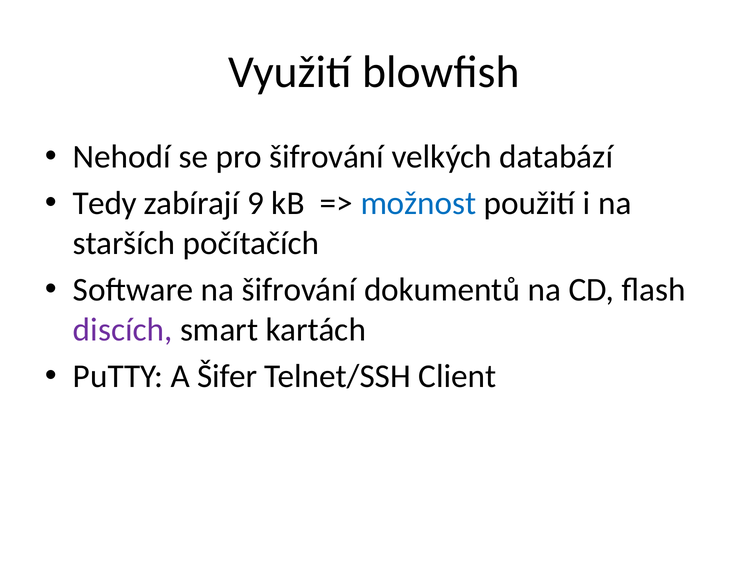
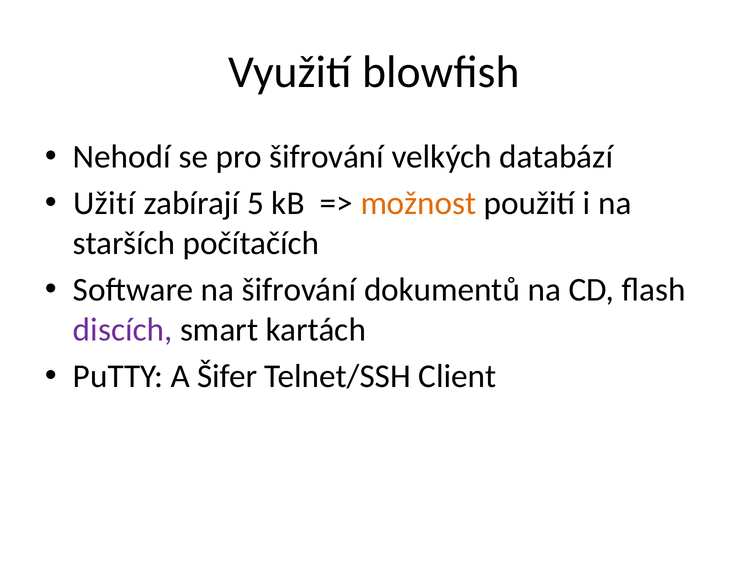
Tedy: Tedy -> Užití (104, 203)
9: 9 -> 5 (255, 203)
možnost colour: blue -> orange (418, 203)
